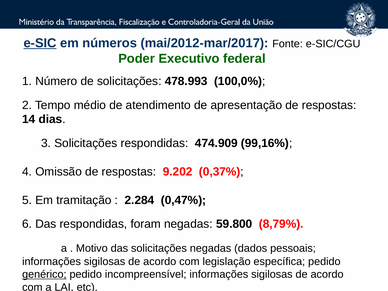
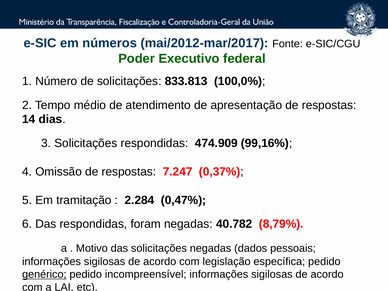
e-SIC underline: present -> none (40, 43)
478.993: 478.993 -> 833.813 (186, 81)
9.202: 9.202 -> 7.247 (178, 172)
59.800: 59.800 -> 40.782 (234, 224)
